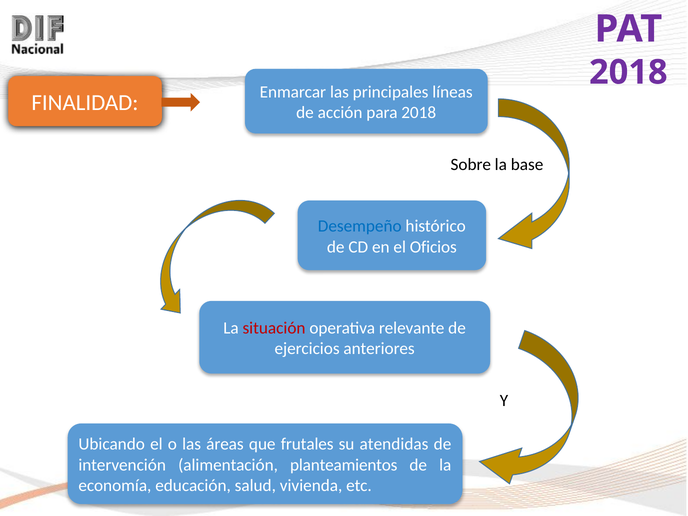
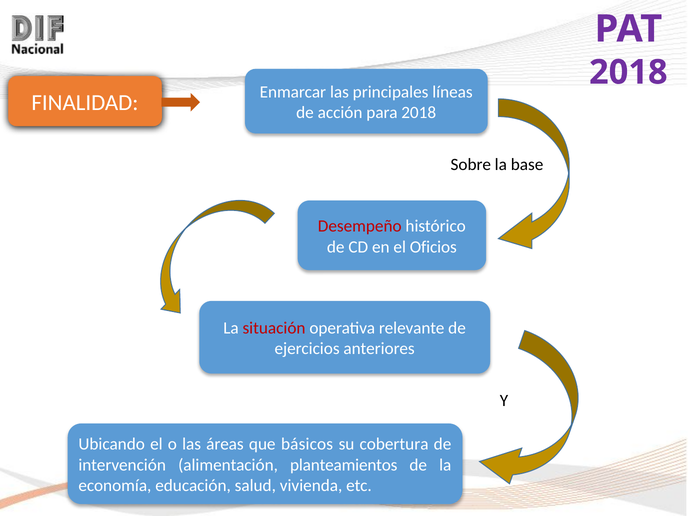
Desempeño colour: blue -> red (360, 226)
frutales: frutales -> básicos (307, 444)
atendidas: atendidas -> cobertura (394, 444)
